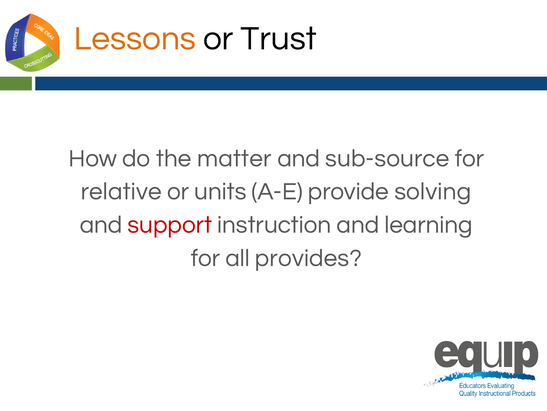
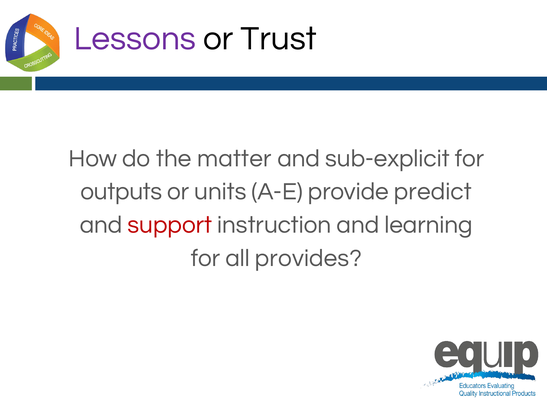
Lessons colour: orange -> purple (135, 39)
sub-source: sub-source -> sub-explicit (387, 158)
relative: relative -> outputs (121, 191)
solving: solving -> predict (433, 191)
